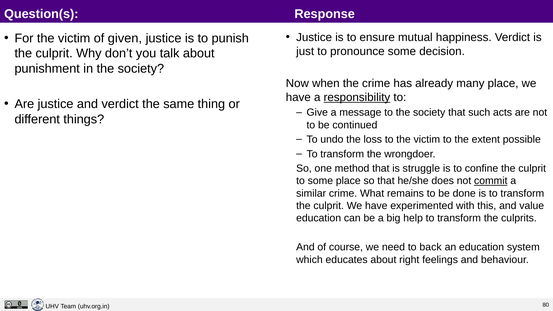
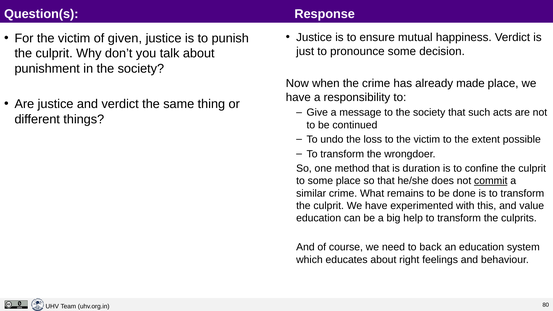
many: many -> made (470, 84)
responsibility underline: present -> none (357, 97)
struggle: struggle -> duration (421, 168)
